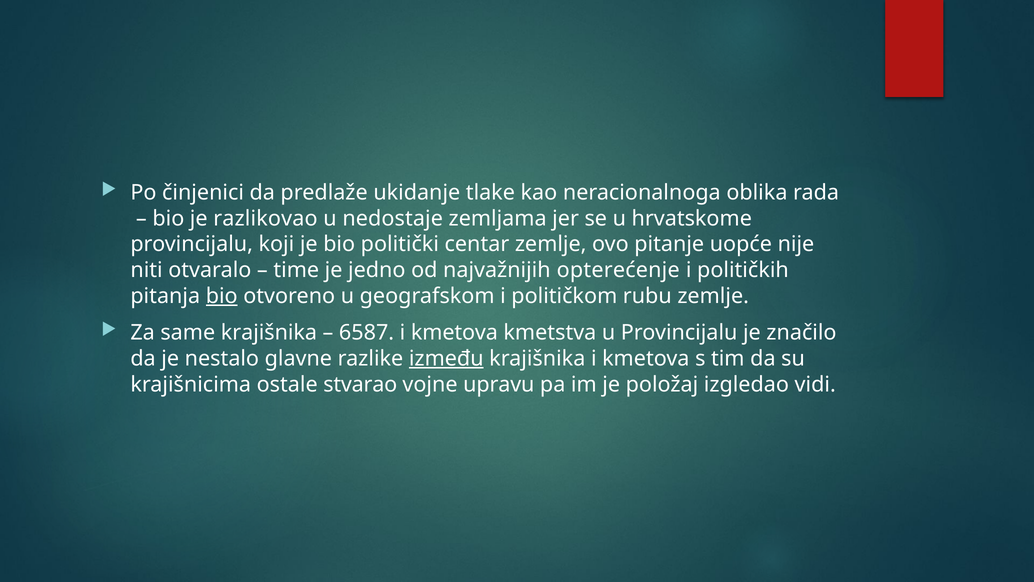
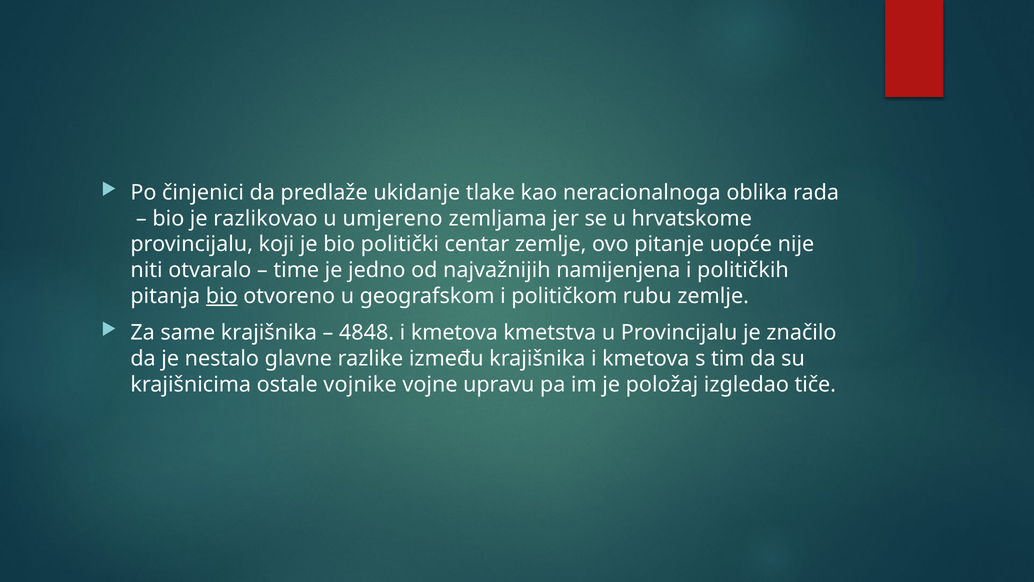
nedostaje: nedostaje -> umjereno (393, 218)
opterećenje: opterećenje -> namijenjena (618, 270)
6587: 6587 -> 4848 (367, 333)
između underline: present -> none (446, 358)
stvarao: stvarao -> vojnike (360, 384)
vidi: vidi -> tiče (815, 384)
